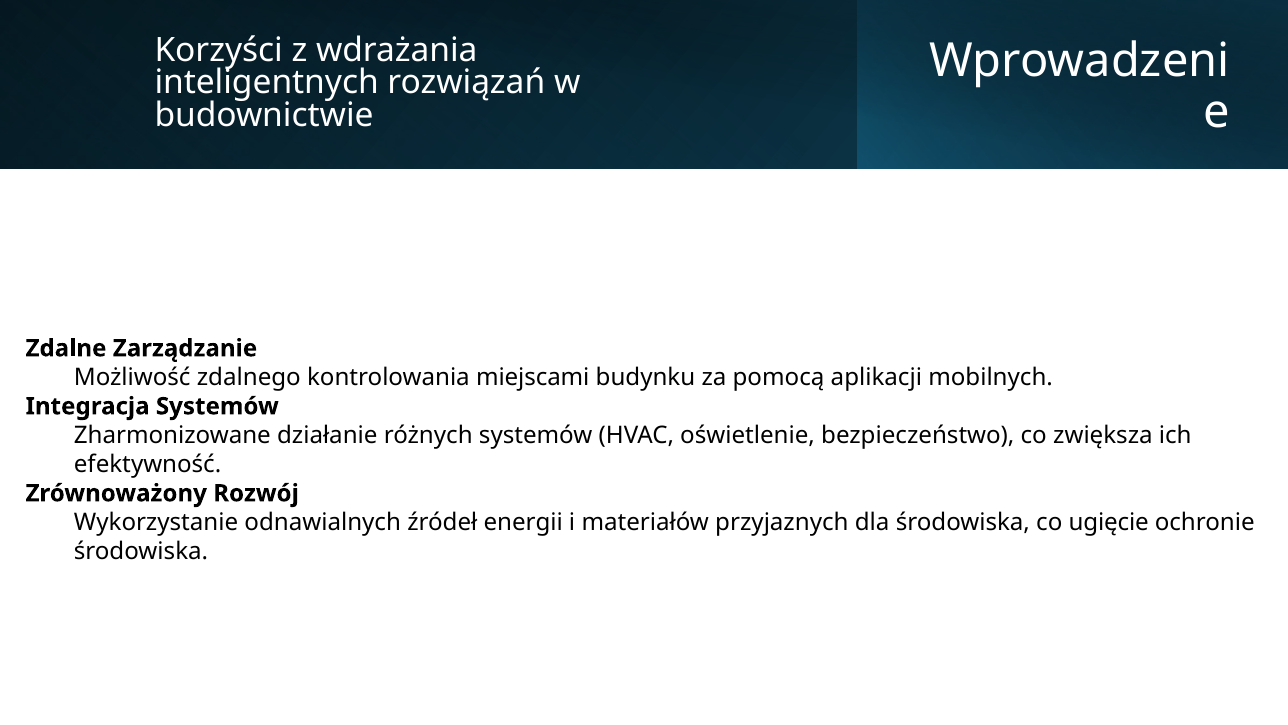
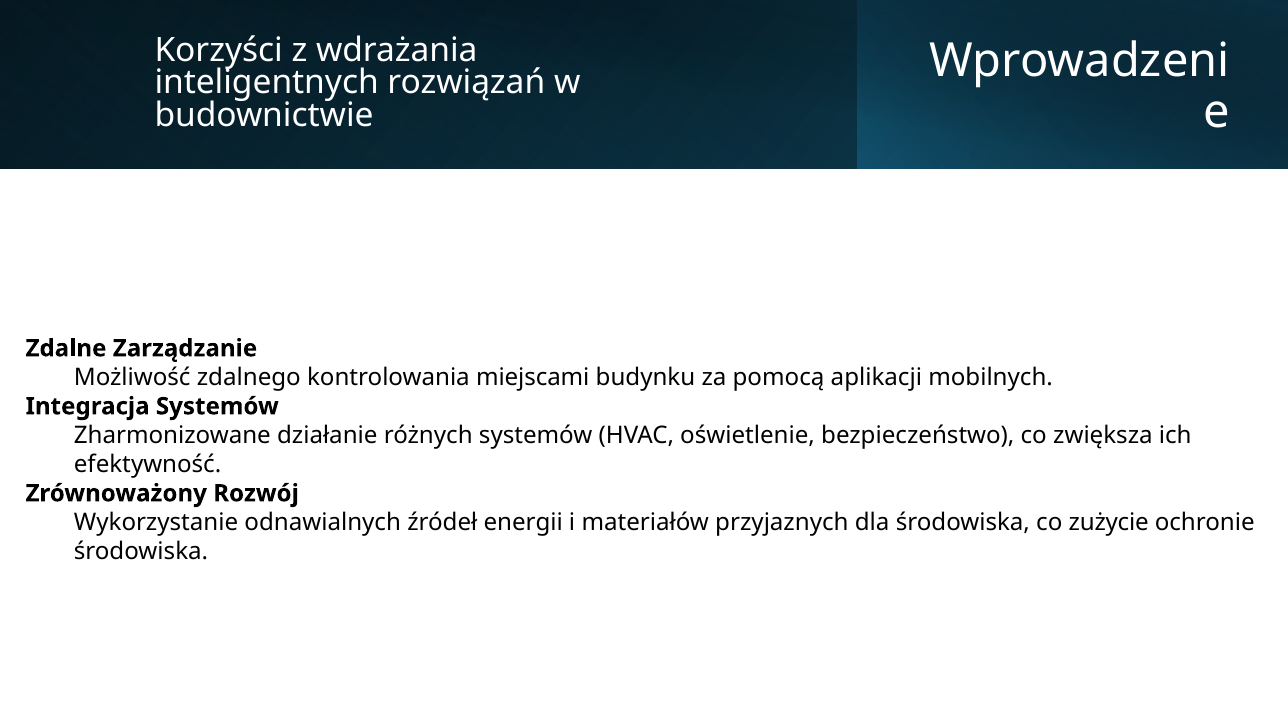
ugięcie: ugięcie -> zużycie (1109, 522)
